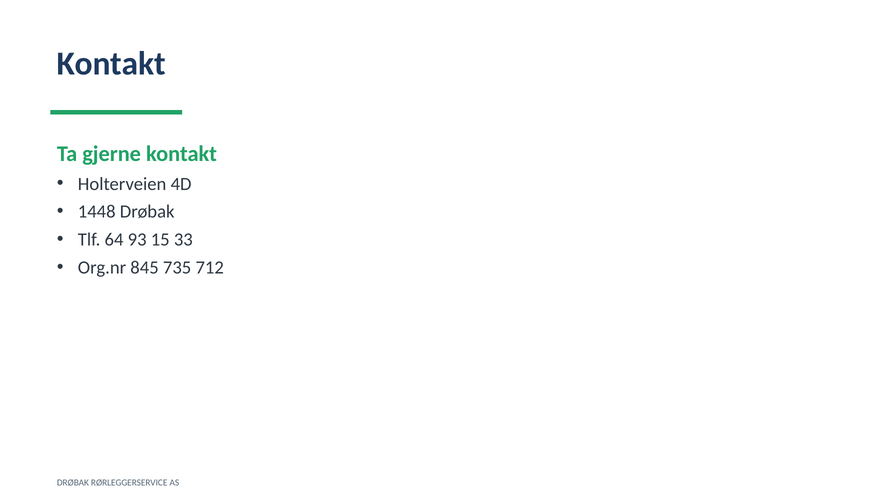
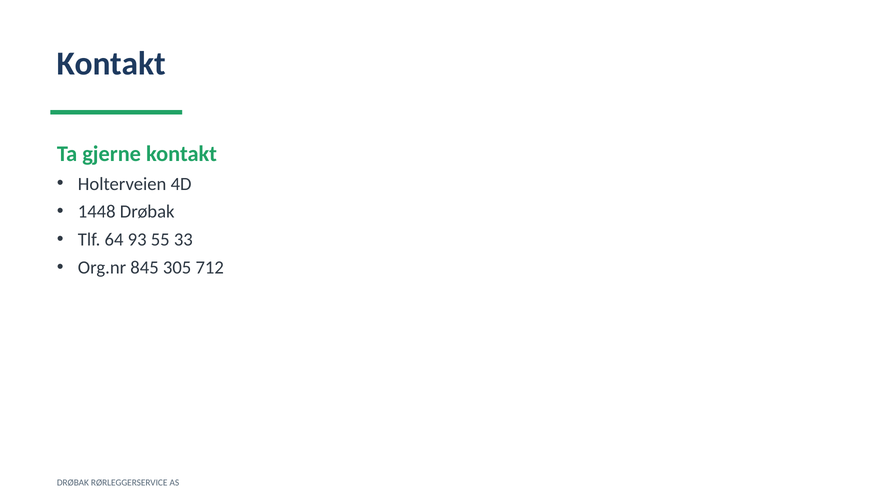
15: 15 -> 55 (160, 240)
735: 735 -> 305 (177, 268)
